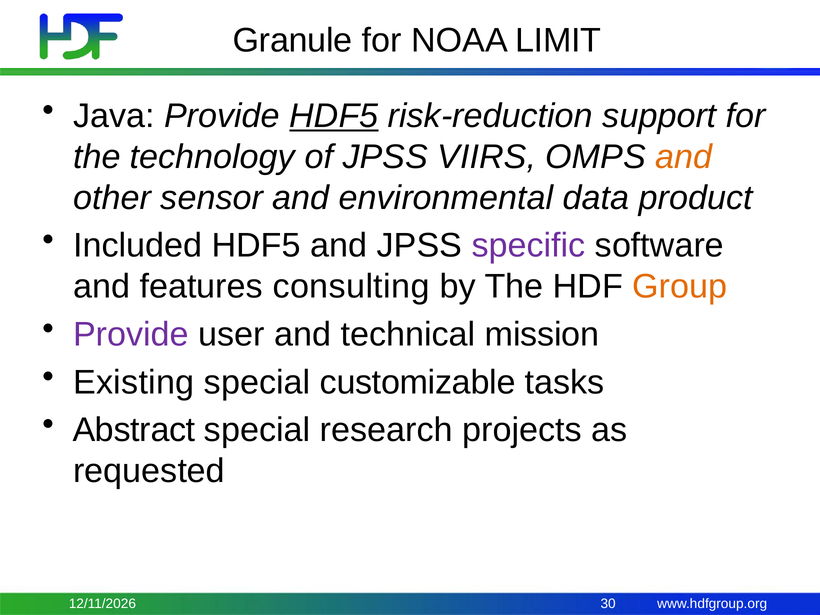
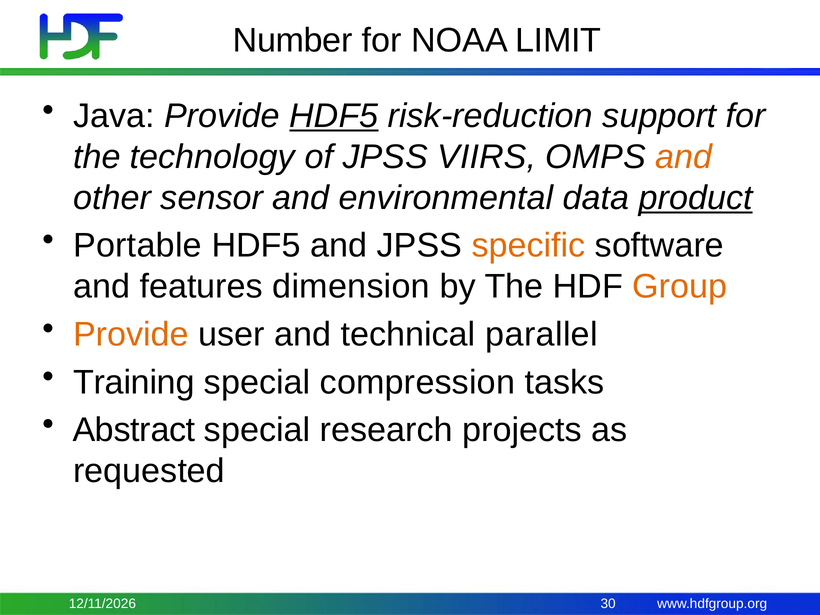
Granule: Granule -> Number (293, 41)
product underline: none -> present (696, 198)
Included: Included -> Portable (137, 246)
specific colour: purple -> orange (528, 246)
consulting: consulting -> dimension (351, 287)
Provide colour: purple -> orange (131, 335)
mission: mission -> parallel (542, 335)
Existing: Existing -> Training (134, 382)
customizable: customizable -> compression (417, 382)
